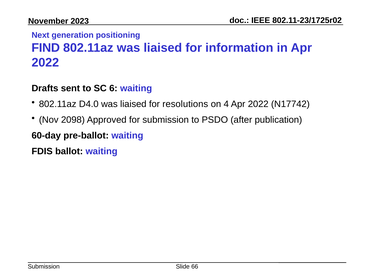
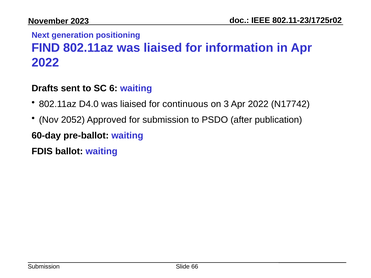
resolutions: resolutions -> continuous (185, 104)
4: 4 -> 3 (226, 104)
2098: 2098 -> 2052 (73, 120)
